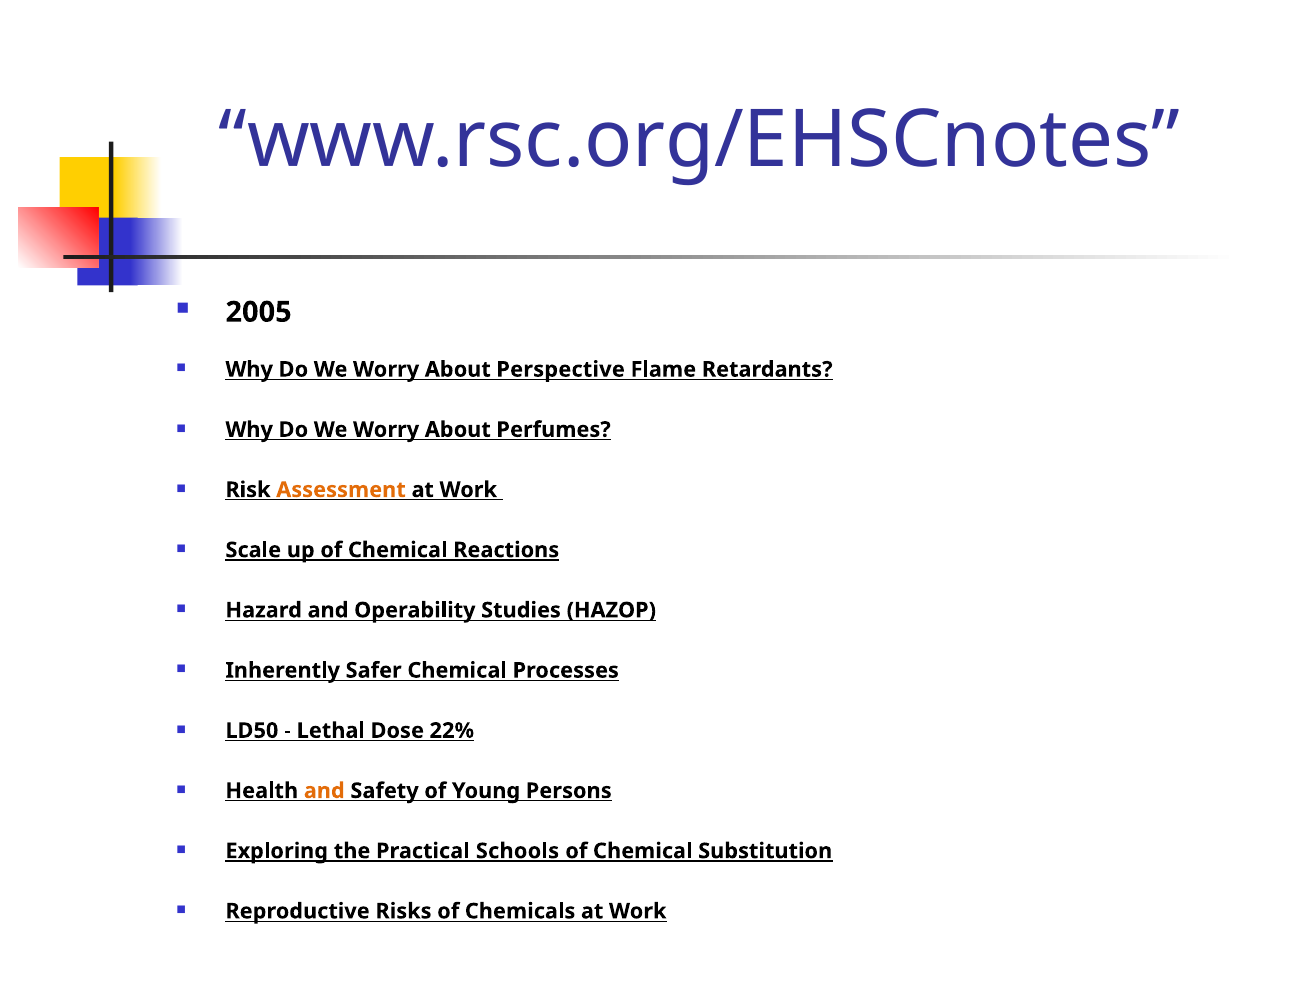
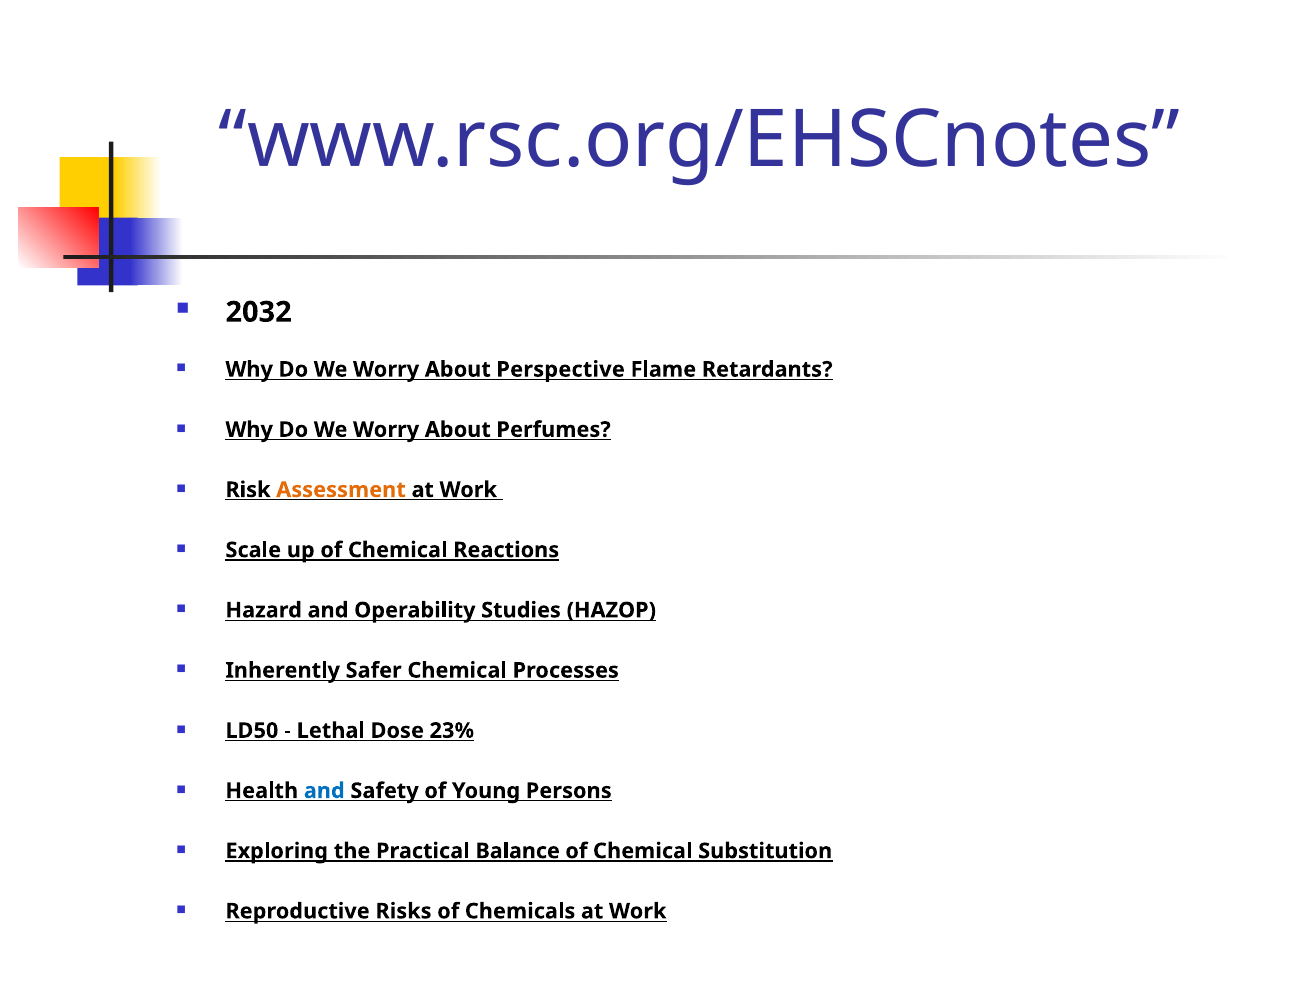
2005: 2005 -> 2032 (259, 312)
22%: 22% -> 23% (452, 730)
and colour: orange -> blue (324, 790)
Schools: Schools -> Balance (518, 850)
